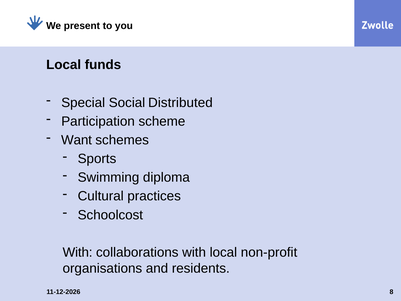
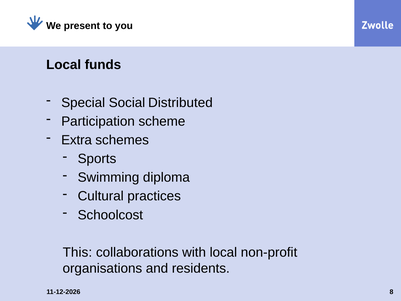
Want: Want -> Extra (77, 140)
With: With -> This (77, 252)
